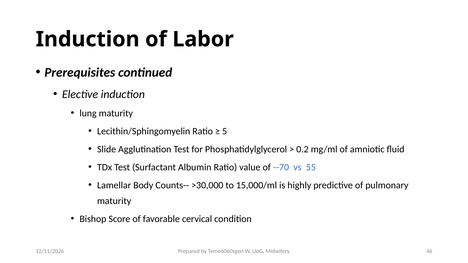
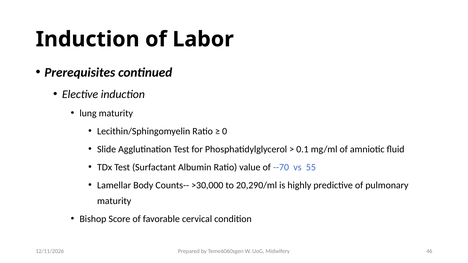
5: 5 -> 0 (225, 131)
0.2: 0.2 -> 0.1 (302, 149)
15,000/ml: 15,000/ml -> 20,290/ml (257, 185)
